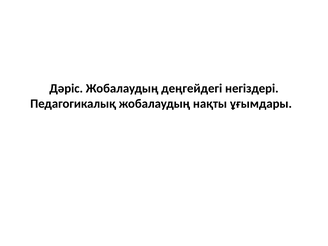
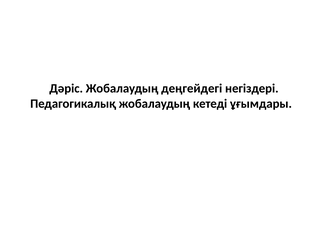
нақты: нақты -> кетеді (210, 104)
